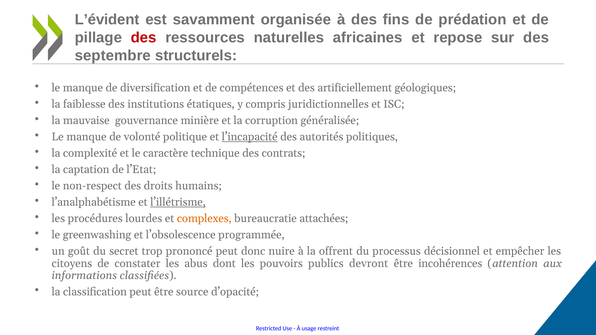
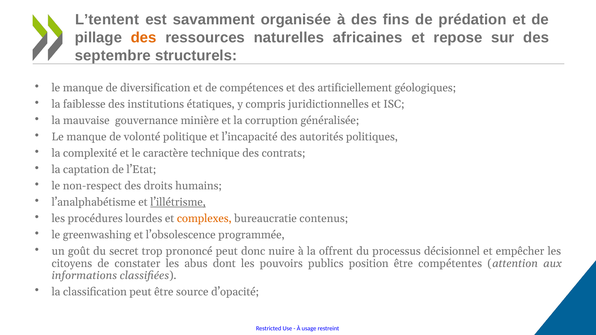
L’évident: L’évident -> L’tentent (107, 20)
des colour: red -> orange (144, 38)
l’incapacité underline: present -> none (250, 137)
attachées: attachées -> contenus (324, 219)
devront: devront -> position (369, 264)
incohérences: incohérences -> compétentes (450, 264)
